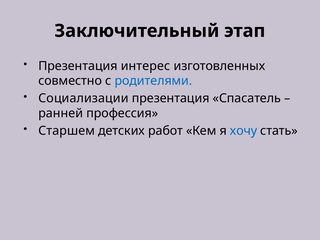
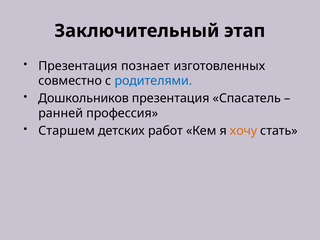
интерес: интерес -> познает (146, 66)
Социализации: Социализации -> Дошкольников (84, 98)
хочу colour: blue -> orange (244, 131)
